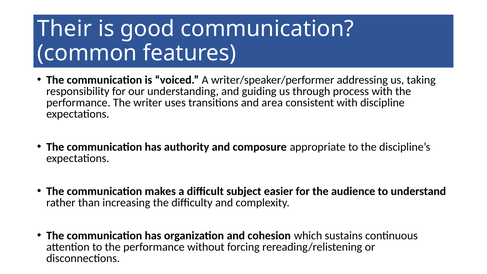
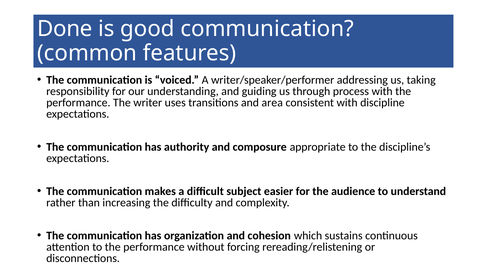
Their: Their -> Done (65, 29)
